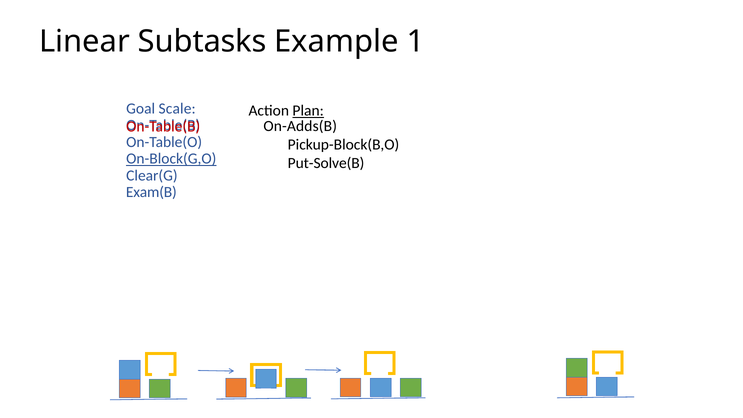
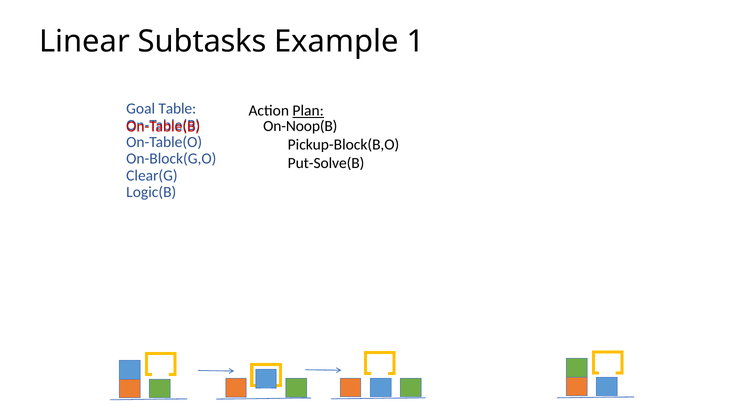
Scale: Scale -> Table (177, 109)
On-Adds(B: On-Adds(B -> On-Noop(B (300, 126)
On-Block(G,O underline: present -> none (171, 159)
Exam(B: Exam(B -> Logic(B (151, 192)
